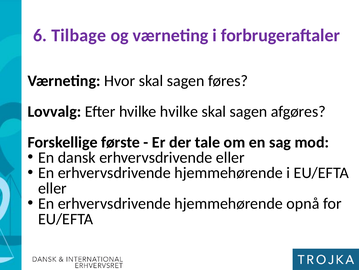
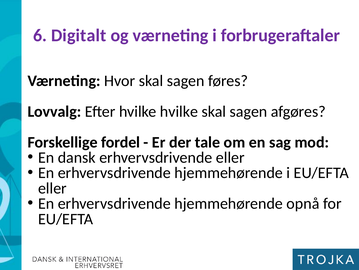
Tilbage: Tilbage -> Digitalt (79, 35)
første: første -> fordel (121, 142)
